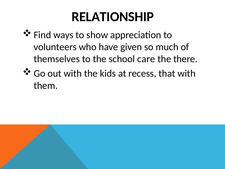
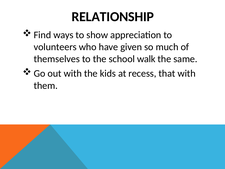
care: care -> walk (146, 59)
there: there -> same (185, 59)
